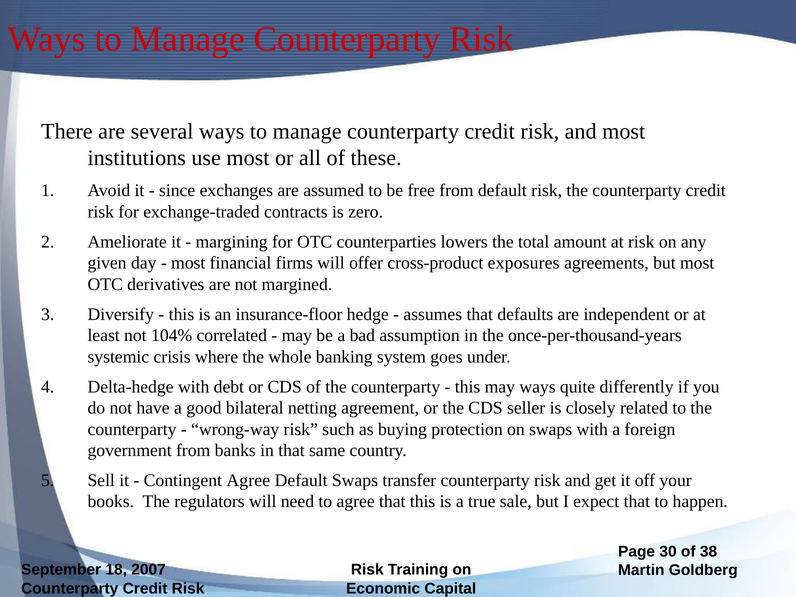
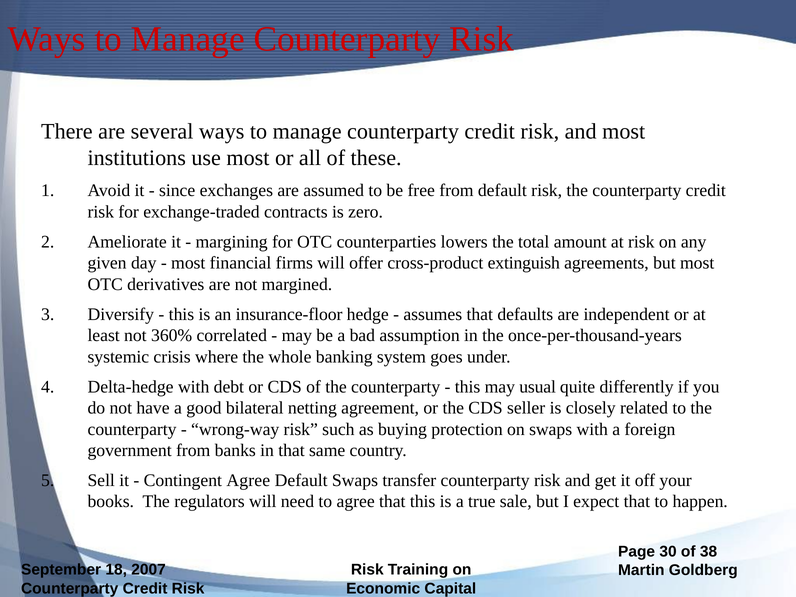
exposures: exposures -> extinguish (524, 263)
104%: 104% -> 360% (172, 335)
may ways: ways -> usual (538, 387)
